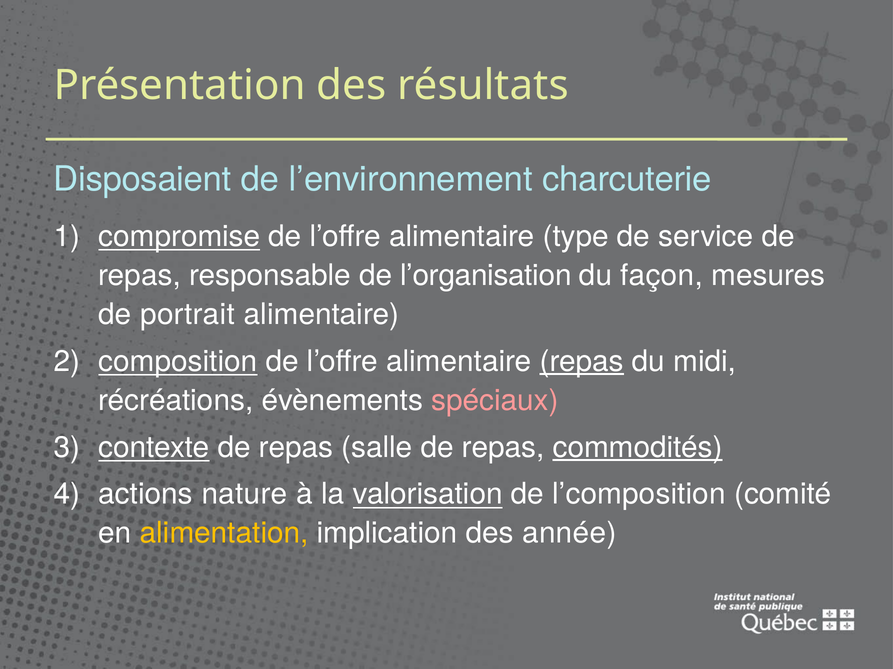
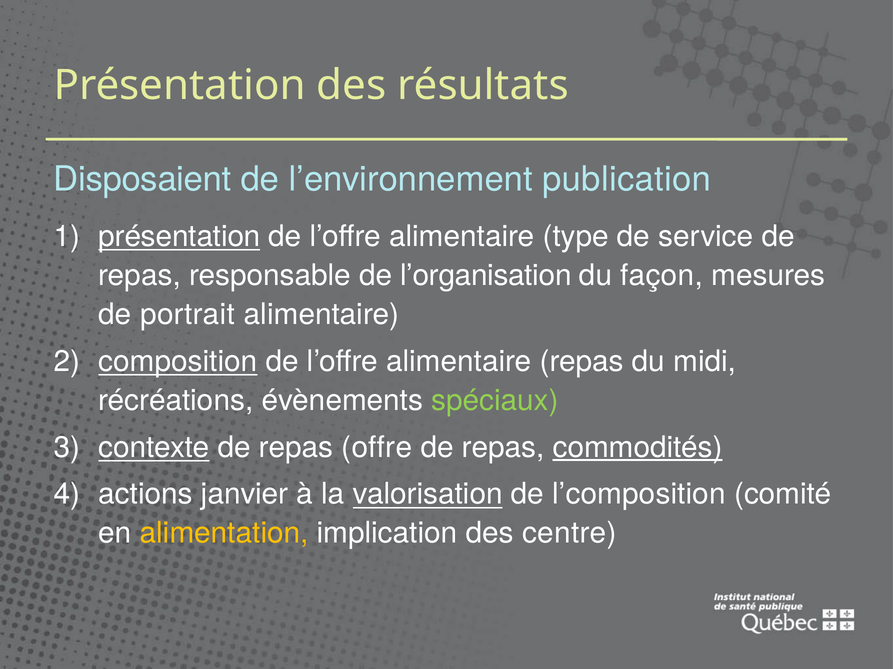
charcuterie: charcuterie -> publication (627, 180)
compromise: compromise -> présentation (179, 236)
repas underline: present -> none (582, 362)
spéciaux colour: pink -> light green (495, 401)
salle: salle -> offre (377, 448)
nature: nature -> janvier (245, 494)
année: année -> centre (569, 534)
